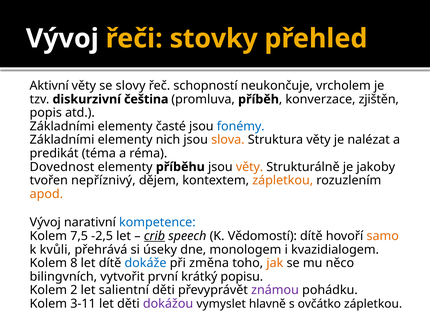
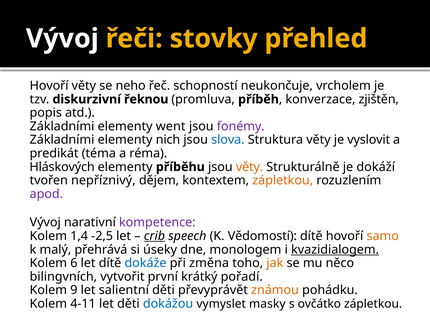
Aktivní: Aktivní -> Hovoří (49, 86)
slovy: slovy -> neho (131, 86)
čeština: čeština -> řeknou (146, 99)
časté: časté -> went (171, 127)
fonémy colour: blue -> purple (241, 127)
slova colour: orange -> blue (228, 140)
nalézat: nalézat -> vyslovit (369, 140)
Dovednost: Dovednost -> Hláskových (62, 167)
jakoby: jakoby -> dokáží (376, 167)
apod colour: orange -> purple (46, 194)
kompetence colour: blue -> purple (157, 223)
7,5: 7,5 -> 1,4 (79, 236)
kvůli: kvůli -> malý (55, 250)
kvazidialogem underline: none -> present (335, 250)
8: 8 -> 6 (74, 263)
popisu: popisu -> pořadí (242, 277)
2: 2 -> 9 (74, 291)
známou colour: purple -> orange (275, 291)
3-11: 3-11 -> 4-11 (83, 304)
dokážou colour: purple -> blue (168, 304)
hlavně: hlavně -> masky (267, 304)
